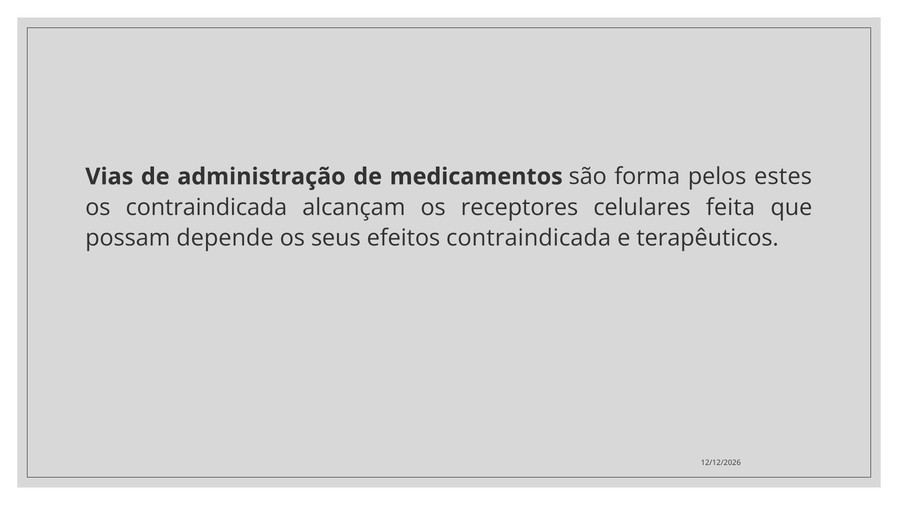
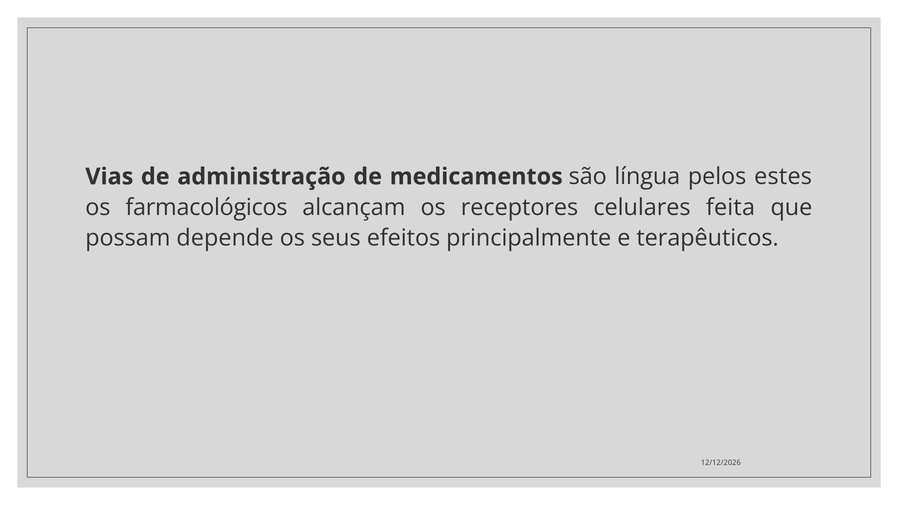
forma: forma -> língua (647, 177)
os contraindicada: contraindicada -> farmacológicos (207, 208)
efeitos contraindicada: contraindicada -> principalmente (529, 238)
